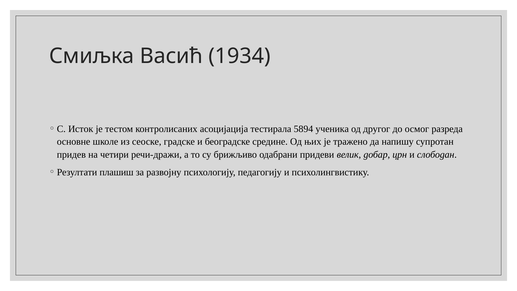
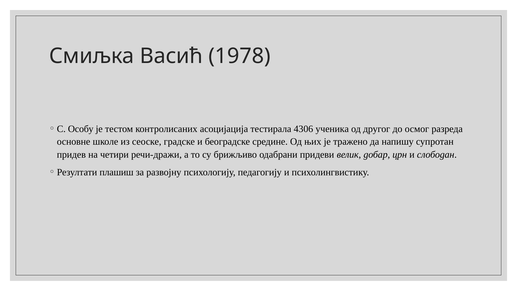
1934: 1934 -> 1978 (240, 56)
Исток: Исток -> Особу (81, 129)
5894: 5894 -> 4306 (303, 129)
